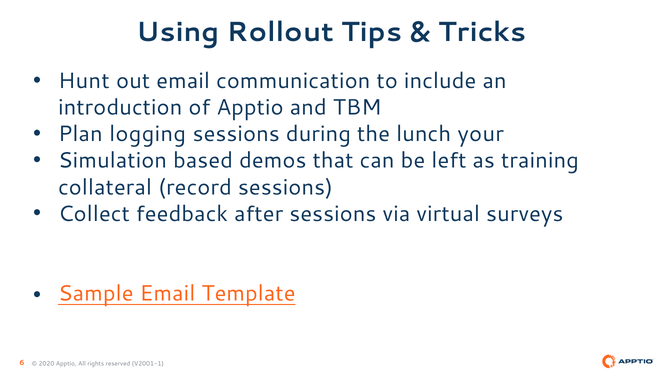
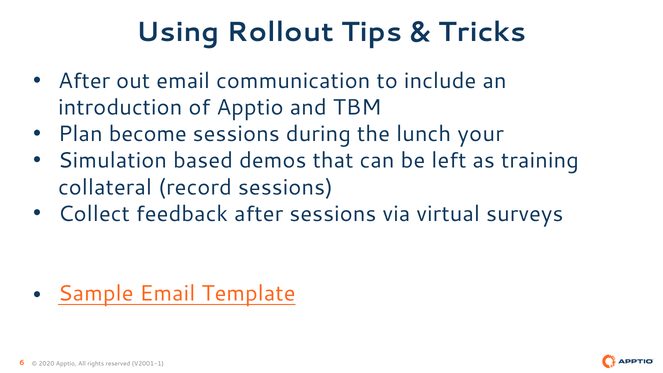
Hunt: Hunt -> After (84, 81)
logging: logging -> become (148, 134)
